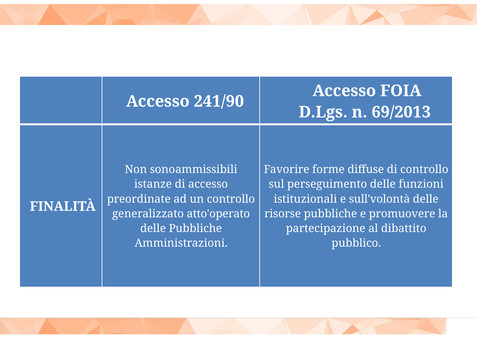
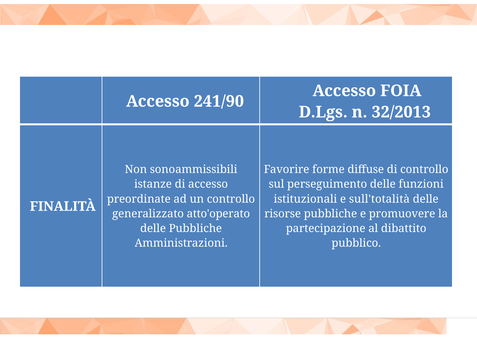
69/2013: 69/2013 -> 32/2013 (401, 112)
sull'volontà: sull'volontà -> sull'totalità (379, 199)
